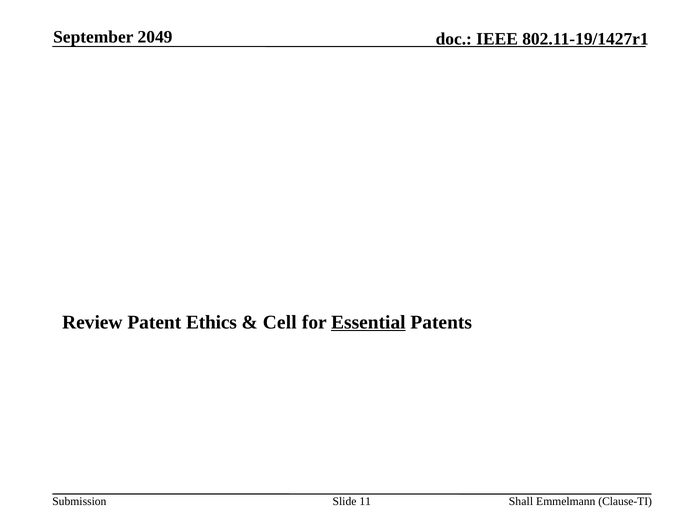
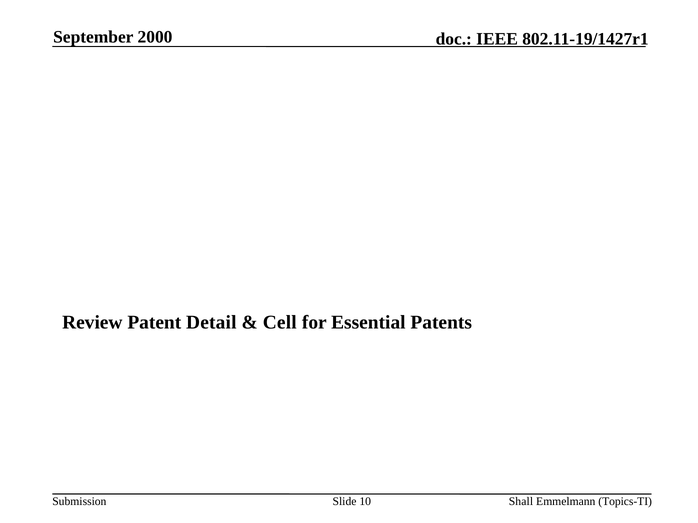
2049: 2049 -> 2000 (155, 37)
Ethics: Ethics -> Detail (211, 323)
Essential underline: present -> none (368, 323)
11: 11 -> 10 (365, 502)
Clause-TI: Clause-TI -> Topics-TI (625, 502)
